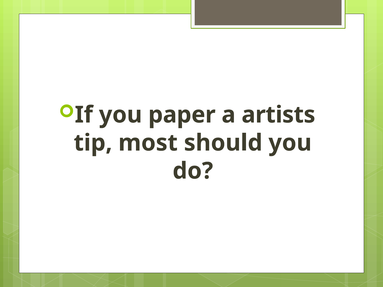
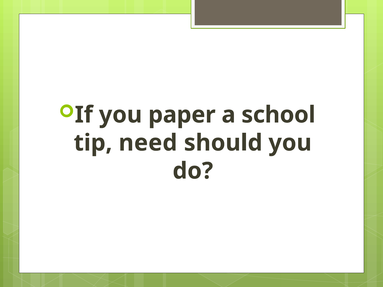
artists: artists -> school (278, 115)
most: most -> need (148, 143)
